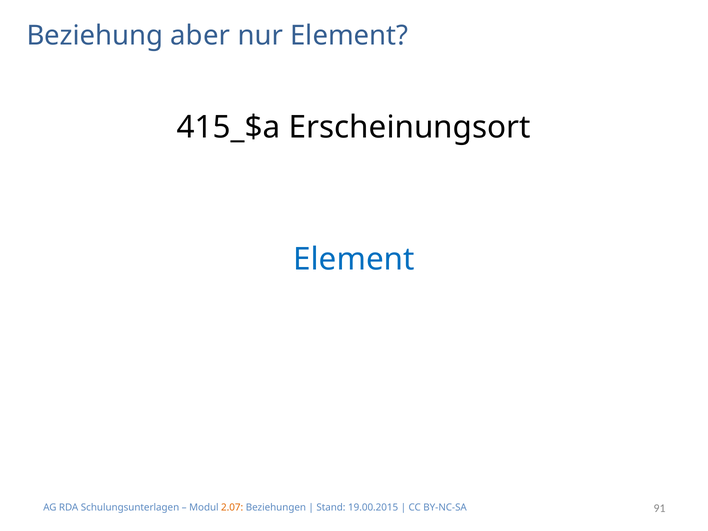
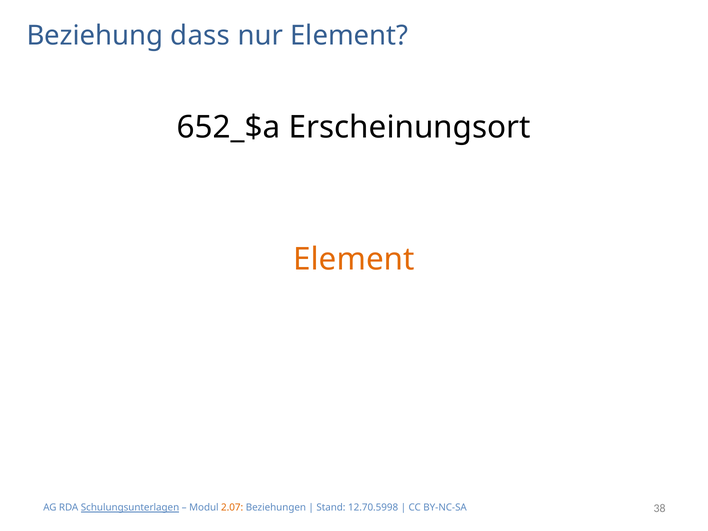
aber: aber -> dass (200, 36)
415_$a: 415_$a -> 652_$a (229, 127)
Element colour: blue -> orange (354, 259)
Schulungsunterlagen underline: none -> present (130, 508)
19.00.2015: 19.00.2015 -> 12.70.5998 (373, 508)
91: 91 -> 38 (660, 509)
